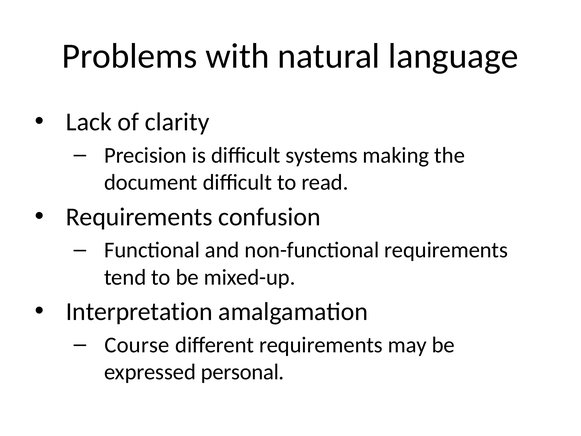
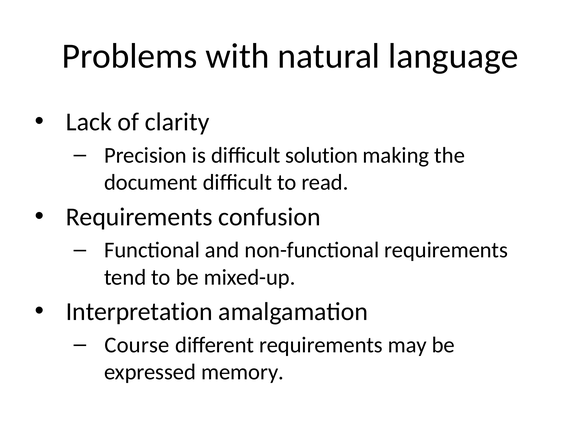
systems: systems -> solution (322, 155)
personal: personal -> memory (243, 372)
